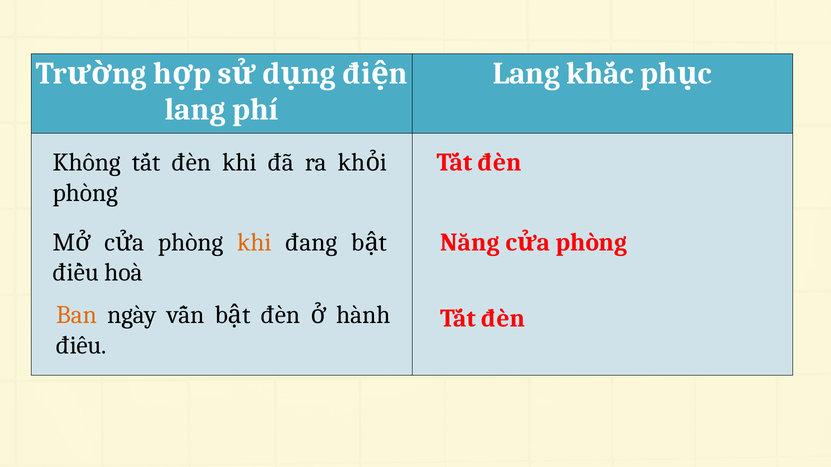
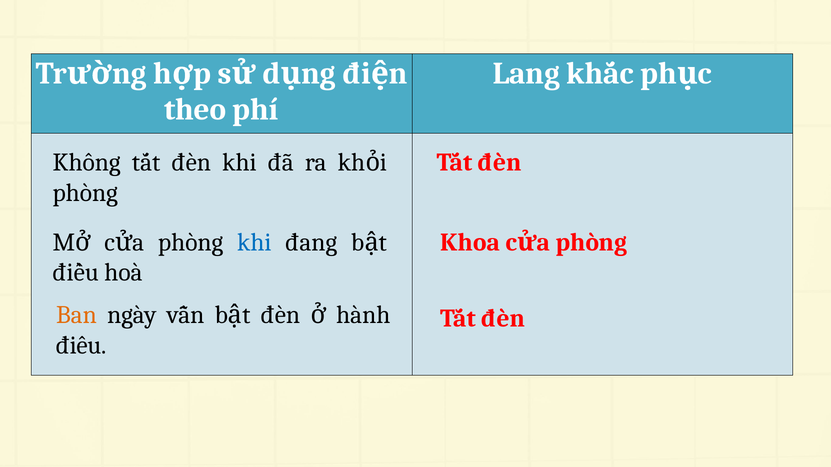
lang: lang -> theo (195, 109)
khi colour: orange -> blue (254, 242)
Năng: Năng -> Khoa (470, 242)
